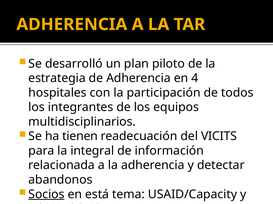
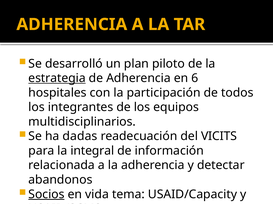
estrategia underline: none -> present (57, 78)
4: 4 -> 6 (195, 78)
tienen: tienen -> dadas (80, 137)
está: está -> vida (97, 195)
